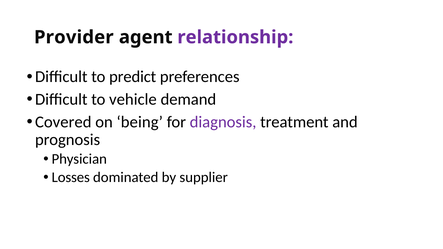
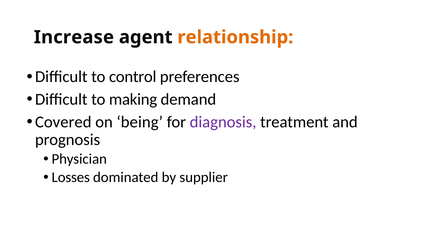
Provider: Provider -> Increase (74, 37)
relationship colour: purple -> orange (235, 37)
predict: predict -> control (133, 77)
vehicle: vehicle -> making (133, 99)
